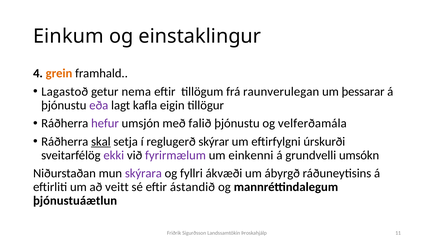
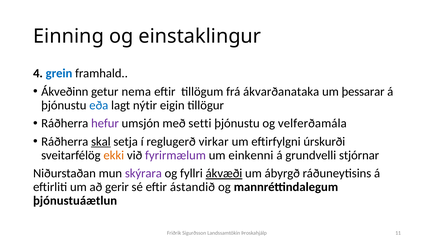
Einkum: Einkum -> Einning (69, 36)
grein colour: orange -> blue (59, 73)
Lagastoð: Lagastoð -> Ákveðinn (65, 92)
raunverulegan: raunverulegan -> ákvarðanataka (281, 92)
eða colour: purple -> blue (99, 105)
kafla: kafla -> nýtir (145, 105)
falið: falið -> setti (200, 123)
skýrar: skýrar -> virkar (214, 142)
ekki colour: purple -> orange (114, 155)
umsókn: umsókn -> stjórnar (359, 155)
ákvæði underline: none -> present (224, 174)
veitt: veitt -> gerir (117, 187)
